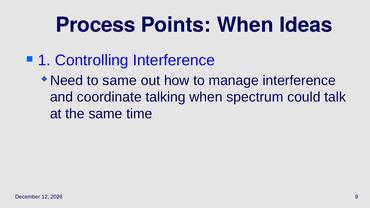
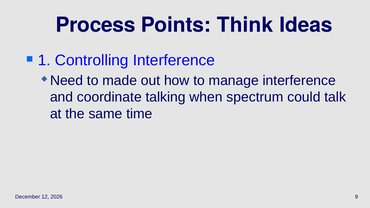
Points When: When -> Think (245, 25)
to same: same -> made (120, 81)
